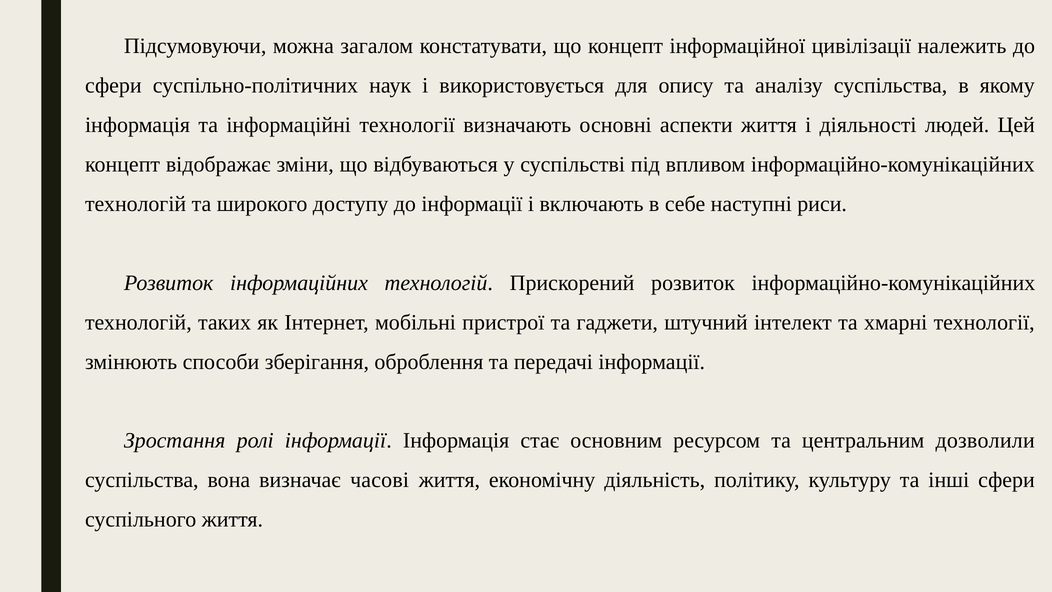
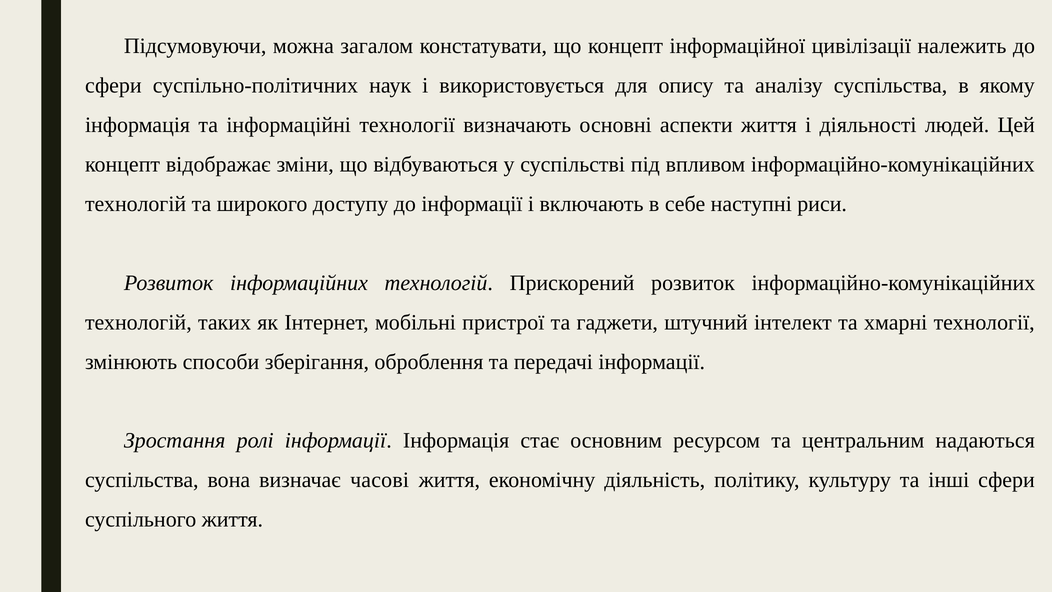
дозволили: дозволили -> надаються (985, 441)
